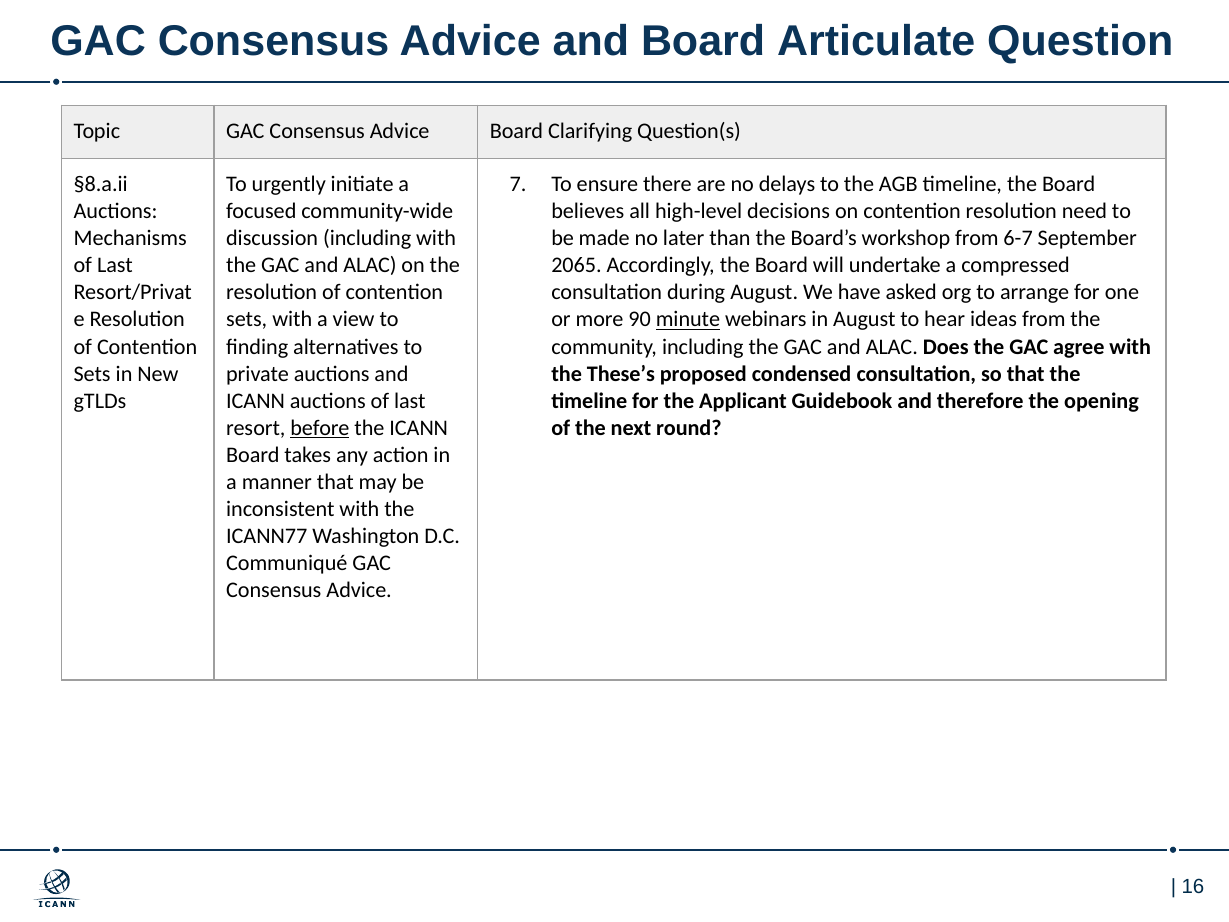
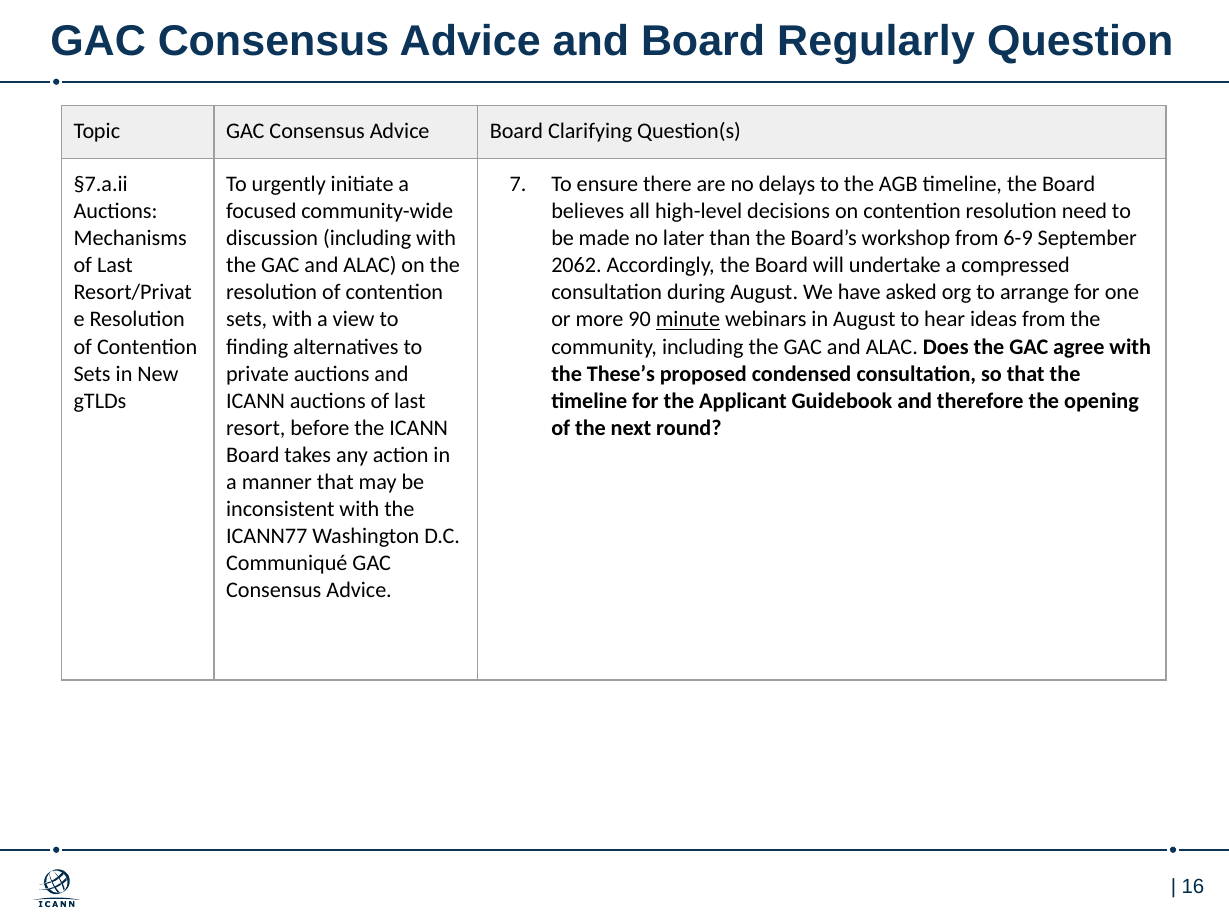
Articulate: Articulate -> Regularly (876, 41)
§8.a.ii: §8.a.ii -> §7.a.ii (101, 184)
6-7: 6-7 -> 6-9 (1018, 238)
2065: 2065 -> 2062 (576, 265)
before underline: present -> none (320, 428)
